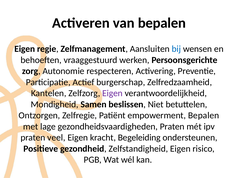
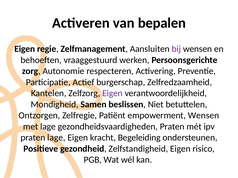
bij colour: blue -> purple (176, 49)
empowerment Bepalen: Bepalen -> Wensen (204, 116)
praten veel: veel -> lage (56, 138)
